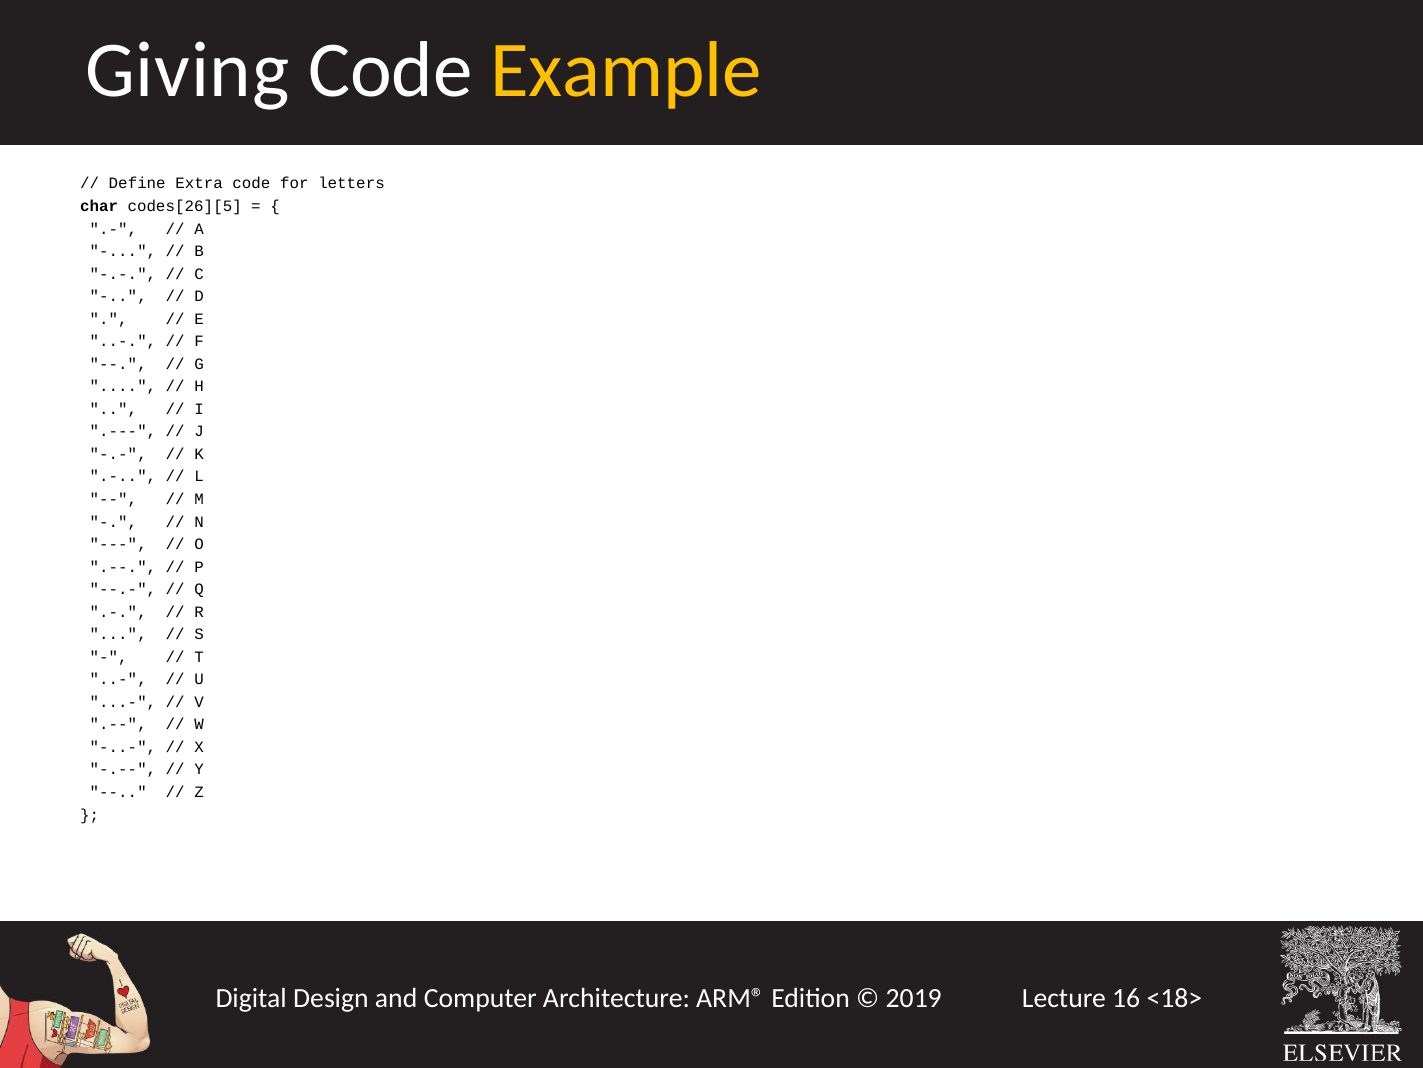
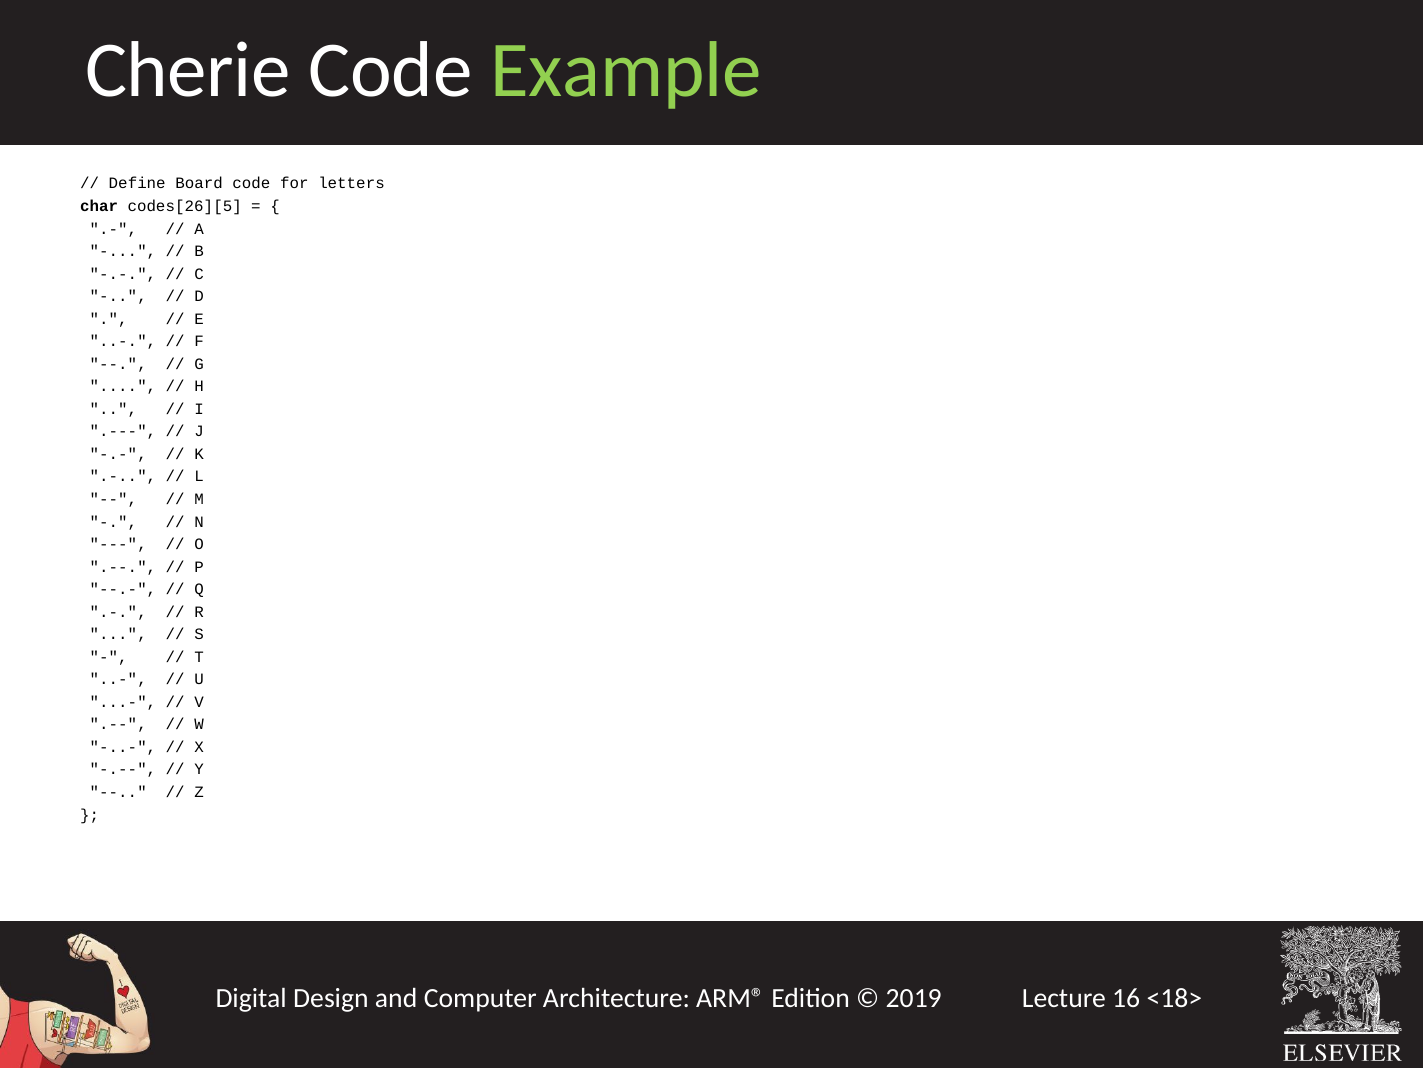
Giving: Giving -> Cherie (188, 71)
Example colour: yellow -> light green (626, 71)
Extra: Extra -> Board (199, 184)
